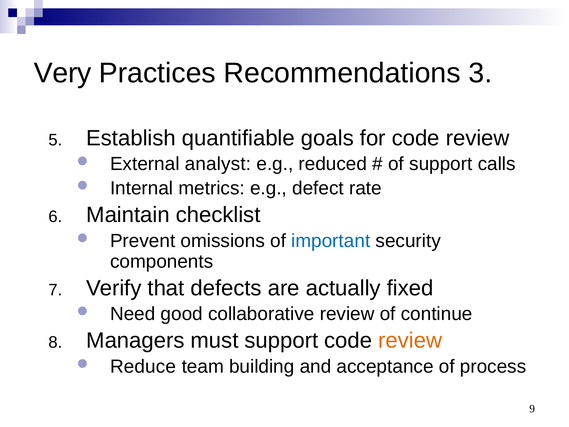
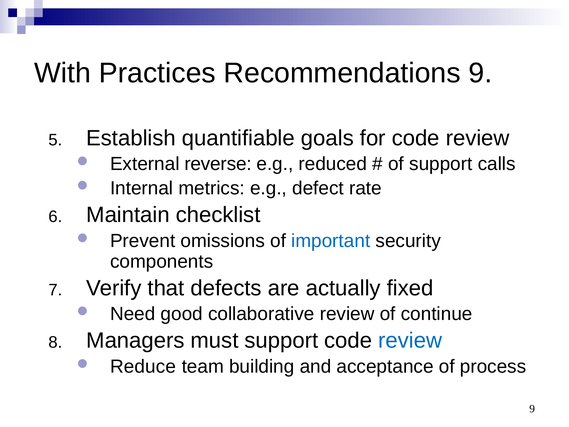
Very: Very -> With (63, 73)
Recommendations 3: 3 -> 9 (480, 73)
analyst: analyst -> reverse (218, 164)
review colour: orange -> blue (410, 340)
